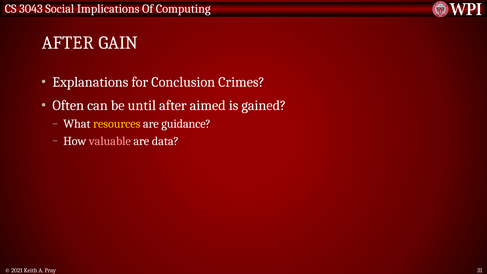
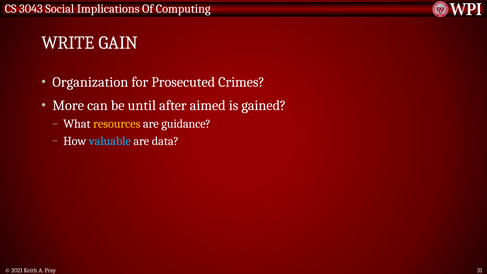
AFTER: AFTER -> WRITE (68, 43)
Explanations: Explanations -> Organization (90, 82)
Conclusion: Conclusion -> Prosecuted (183, 82)
Often: Often -> More (68, 106)
valuable colour: pink -> light blue (110, 141)
